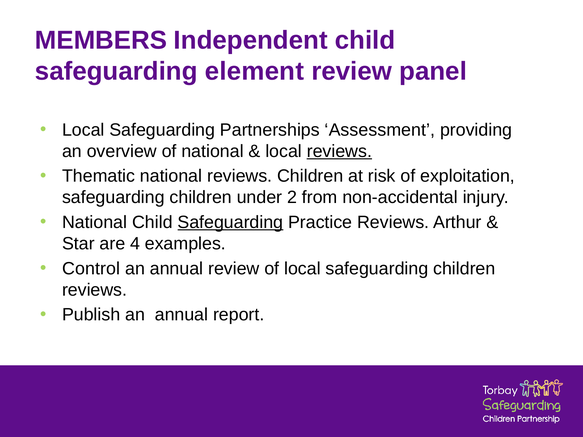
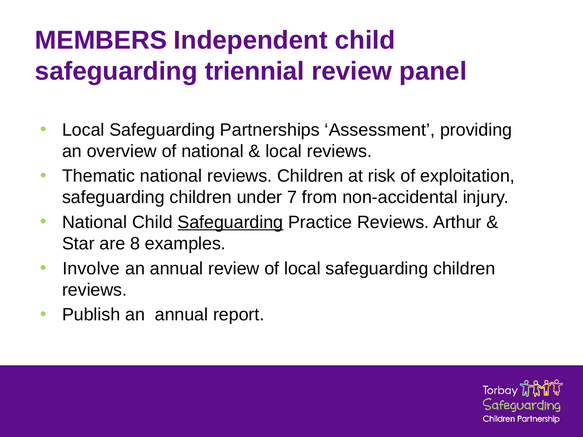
element: element -> triennial (255, 71)
reviews underline: present -> none (339, 151)
2: 2 -> 7 (292, 198)
4: 4 -> 8 (135, 244)
Control: Control -> Involve (91, 269)
